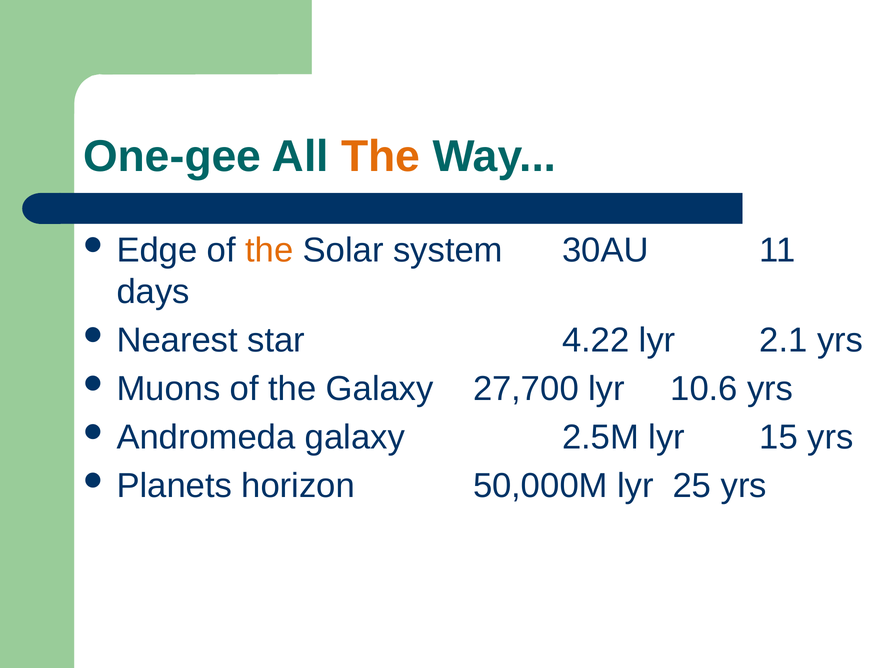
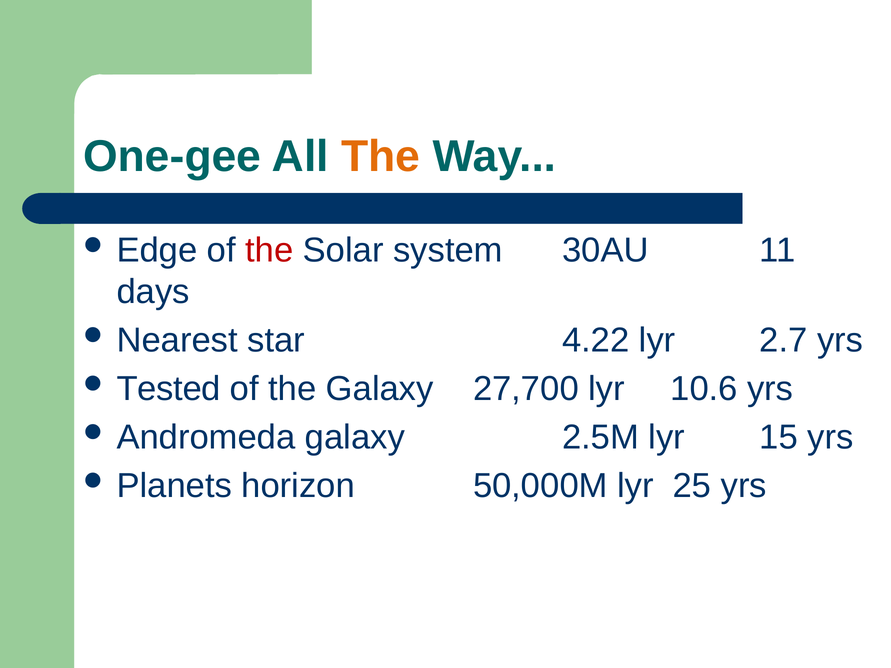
the colour: orange -> red (269, 250)
2.1: 2.1 -> 2.7 (783, 341)
Muons: Muons -> Tested (169, 389)
